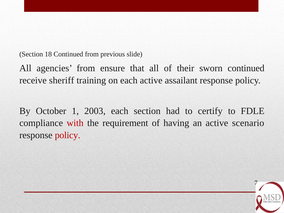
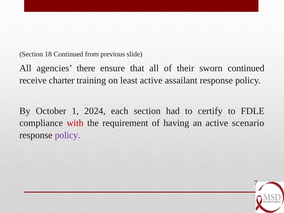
agencies from: from -> there (86, 68)
sheriff: sheriff -> charter (62, 80)
on each: each -> least (129, 80)
2003: 2003 -> 2024 (95, 111)
policy colour: red -> purple (68, 135)
